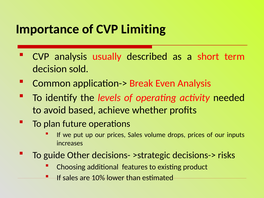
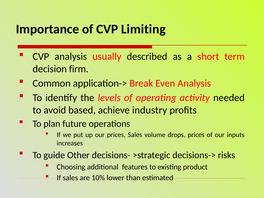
sold: sold -> firm (79, 69)
whether: whether -> industry (150, 110)
